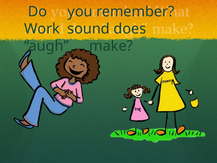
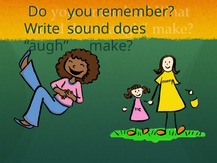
Work: Work -> Write (42, 29)
